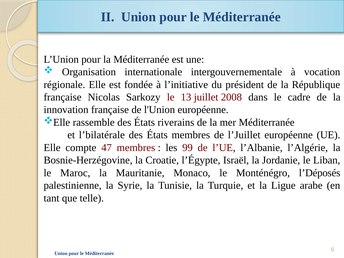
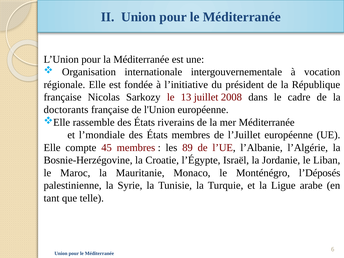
innovation: innovation -> doctorants (66, 110)
l’bilatérale: l’bilatérale -> l’mondiale (102, 135)
47: 47 -> 45 (107, 148)
99: 99 -> 89 (188, 148)
